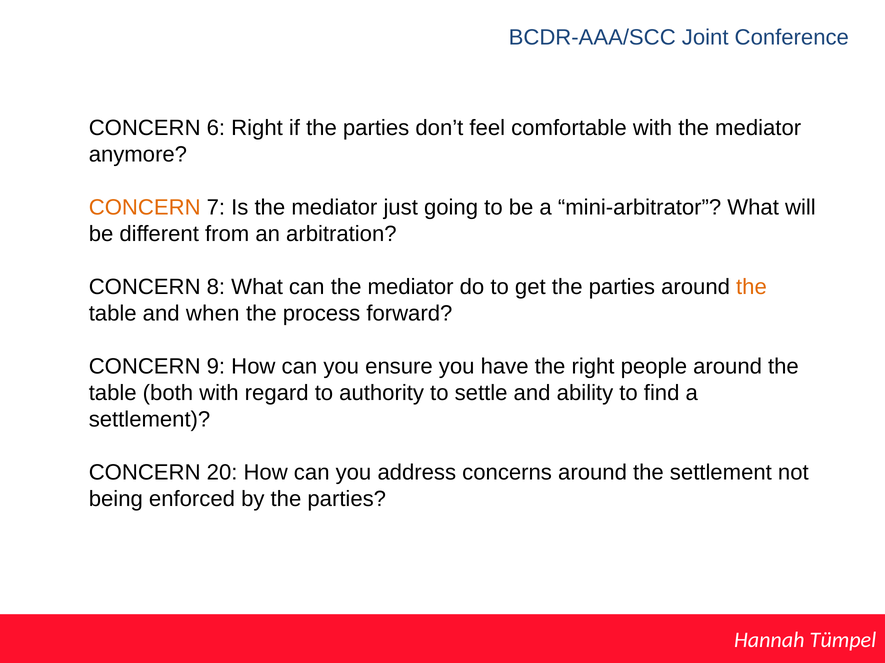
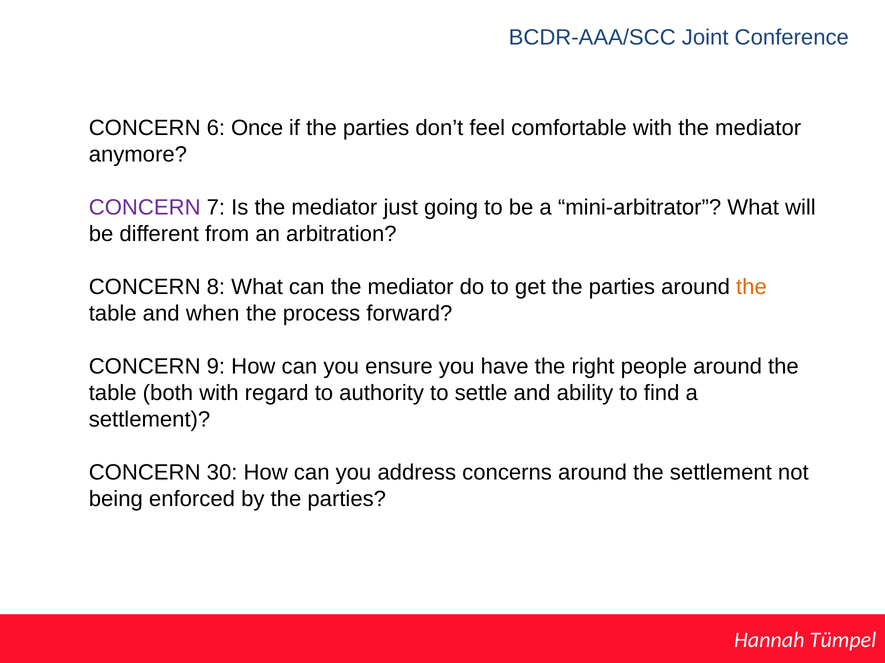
6 Right: Right -> Once (257, 128)
CONCERN colour: orange -> purple (145, 208)
20: 20 -> 30 (222, 473)
